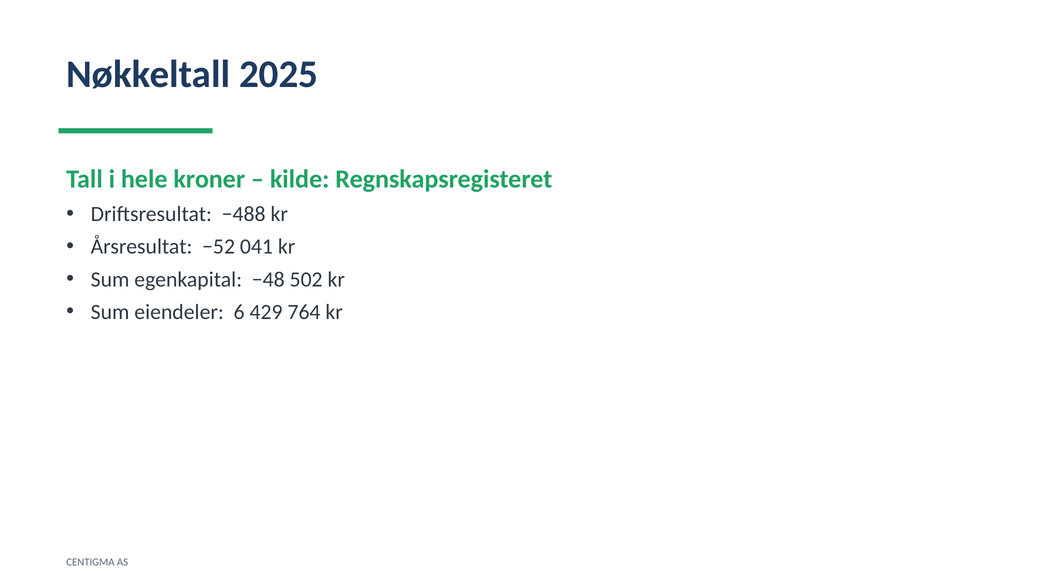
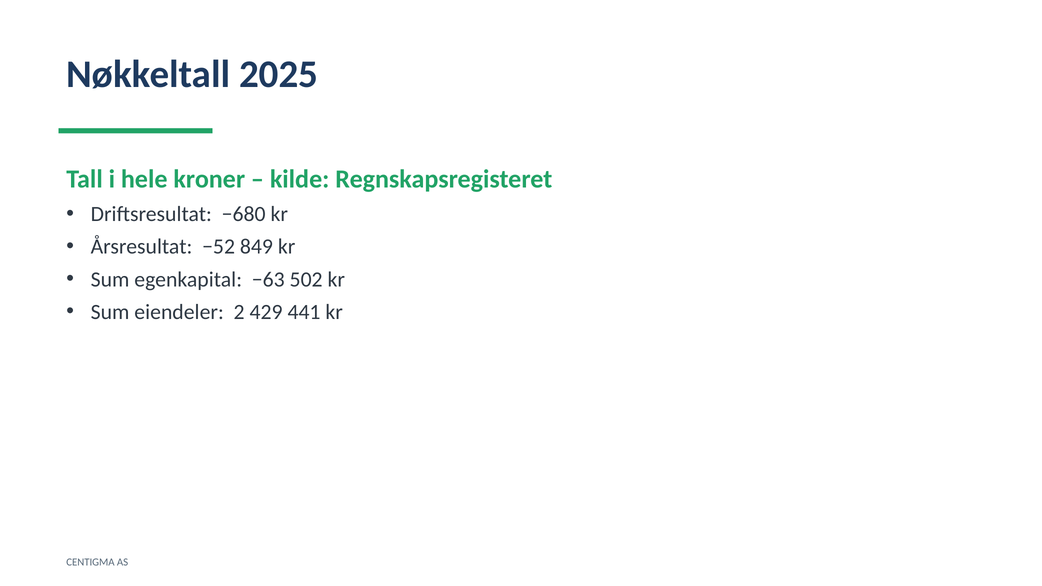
−488: −488 -> −680 (244, 214)
041: 041 -> 849 (256, 247)
−48: −48 -> −63 (268, 279)
6: 6 -> 2 (239, 312)
764: 764 -> 441 (304, 312)
